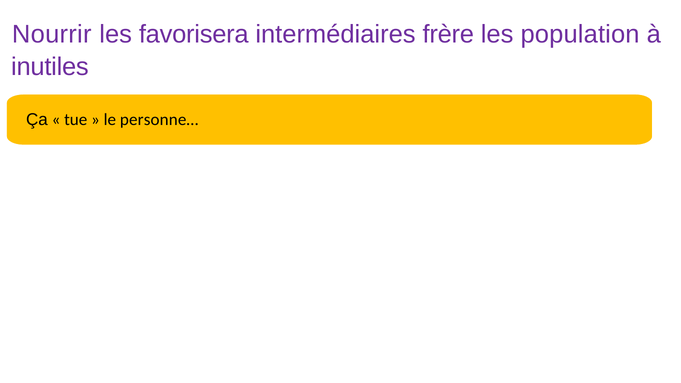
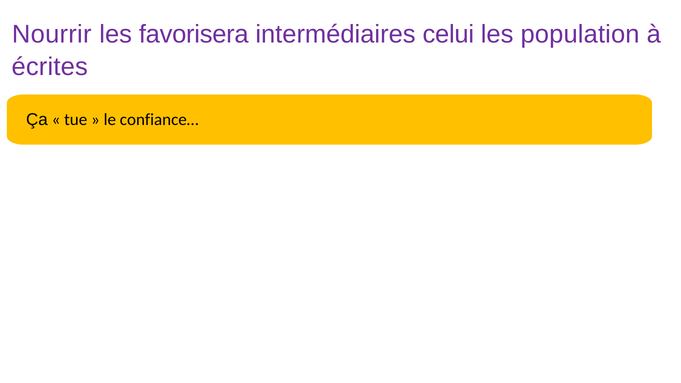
frère: frère -> celui (448, 34)
inutiles: inutiles -> écrites (50, 67)
personne…: personne… -> confiance… (159, 120)
